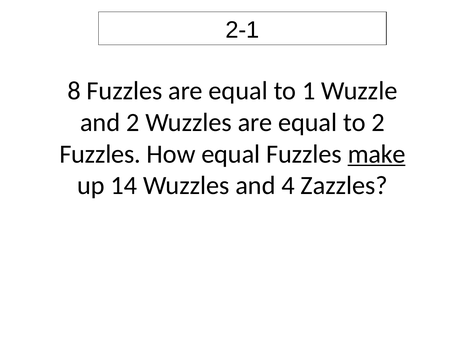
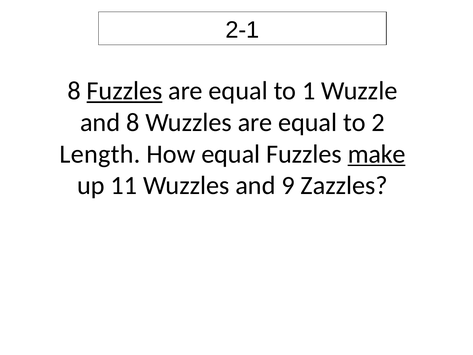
Fuzzles underline: none -> present (124, 91)
and 2: 2 -> 8 (133, 122)
Fuzzles: Fuzzles -> Length (100, 154)
14: 14 -> 11 (124, 185)
4: 4 -> 9 (288, 185)
